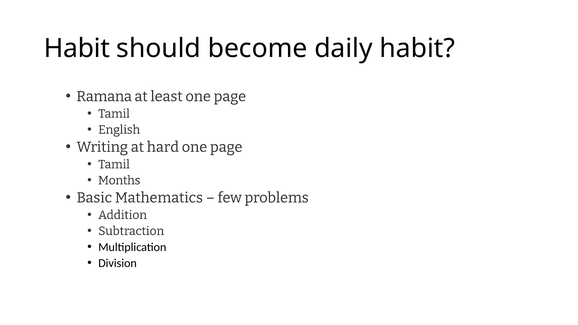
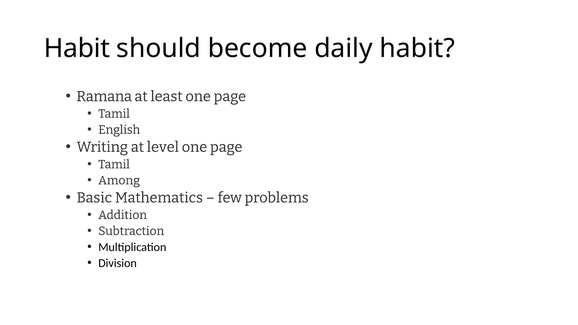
hard: hard -> level (163, 147)
Months: Months -> Among (119, 180)
